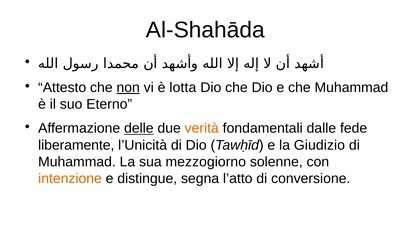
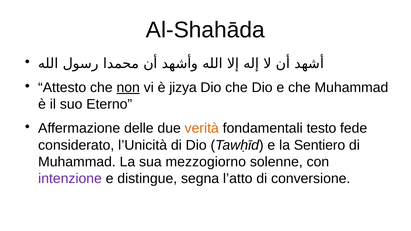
lotta: lotta -> jizya (183, 88)
delle underline: present -> none (139, 128)
dalle: dalle -> testo (321, 128)
liberamente: liberamente -> considerato (76, 145)
Giudizio: Giudizio -> Sentiero (320, 145)
intenzione colour: orange -> purple (70, 179)
